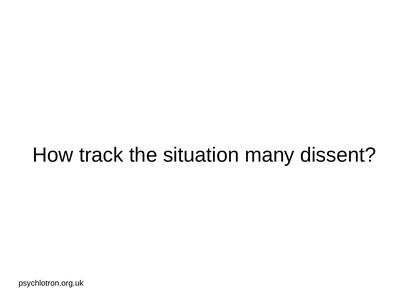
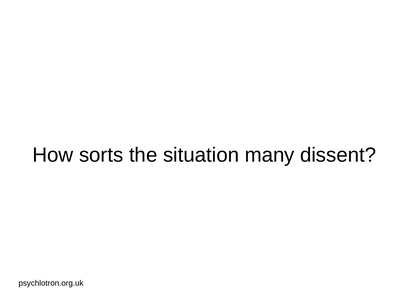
track: track -> sorts (101, 155)
